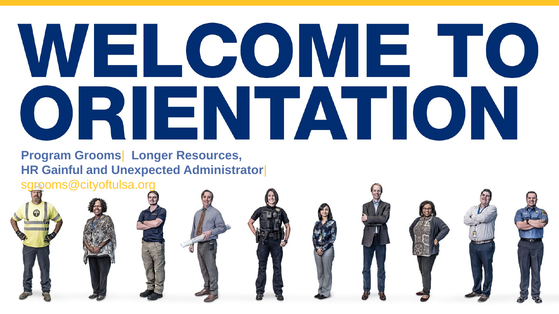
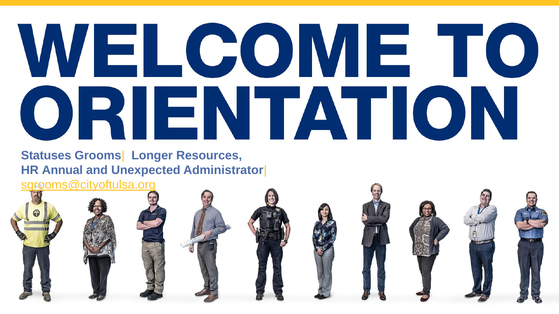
Program: Program -> Statuses (46, 156)
Gainful: Gainful -> Annual (62, 170)
sgrooms@cityoftulsa.org underline: none -> present (88, 185)
